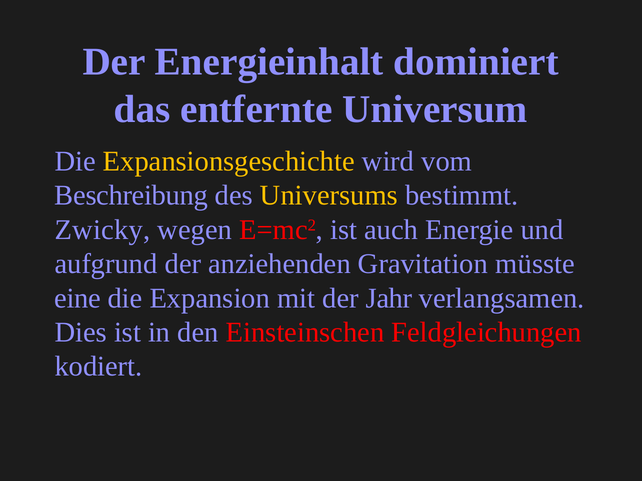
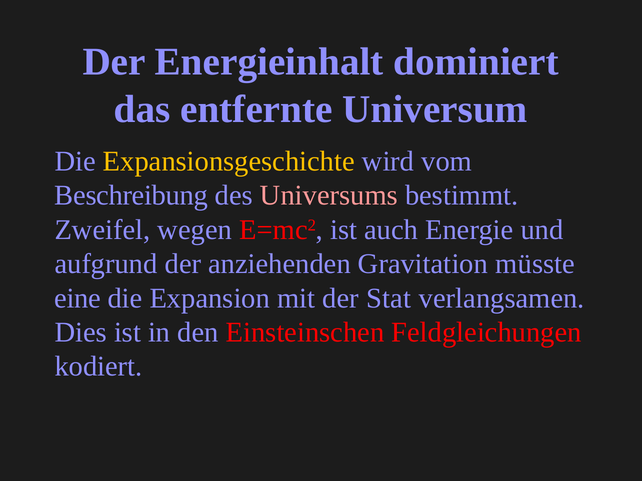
Universums colour: yellow -> pink (329, 196)
Zwicky: Zwicky -> Zweifel (102, 230)
Jahr: Jahr -> Stat (389, 298)
